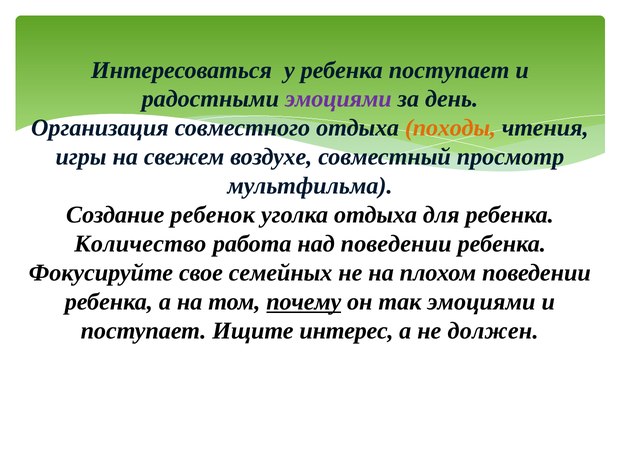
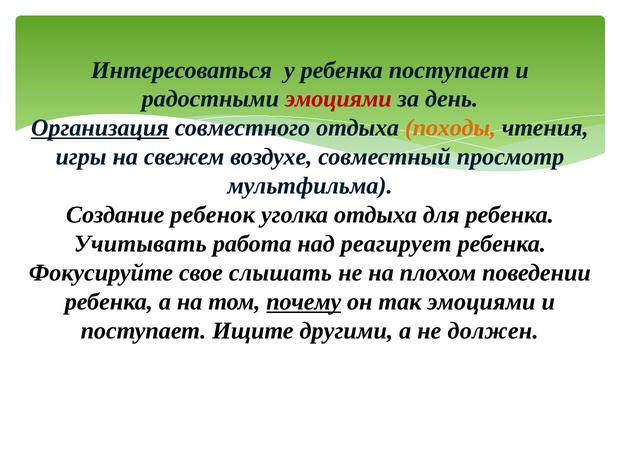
эмоциями colour: purple -> red (338, 99)
Организация underline: none -> present (100, 128)
Количество: Количество -> Учитывать (140, 244)
над поведении: поведении -> реагирует (396, 244)
семейных: семейных -> слышать (280, 273)
интерес: интерес -> другими (346, 331)
